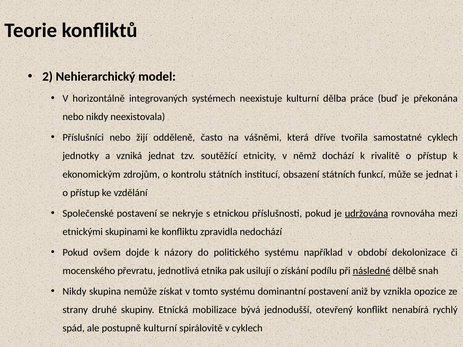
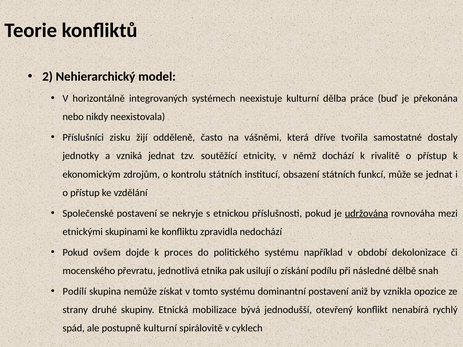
Příslušníci nebo: nebo -> zisku (120, 137)
samostatné cyklech: cyklech -> dostaly (443, 137)
názory: názory -> proces (178, 253)
následné underline: present -> none (372, 271)
Nikdy: Nikdy -> Podílí (74, 292)
